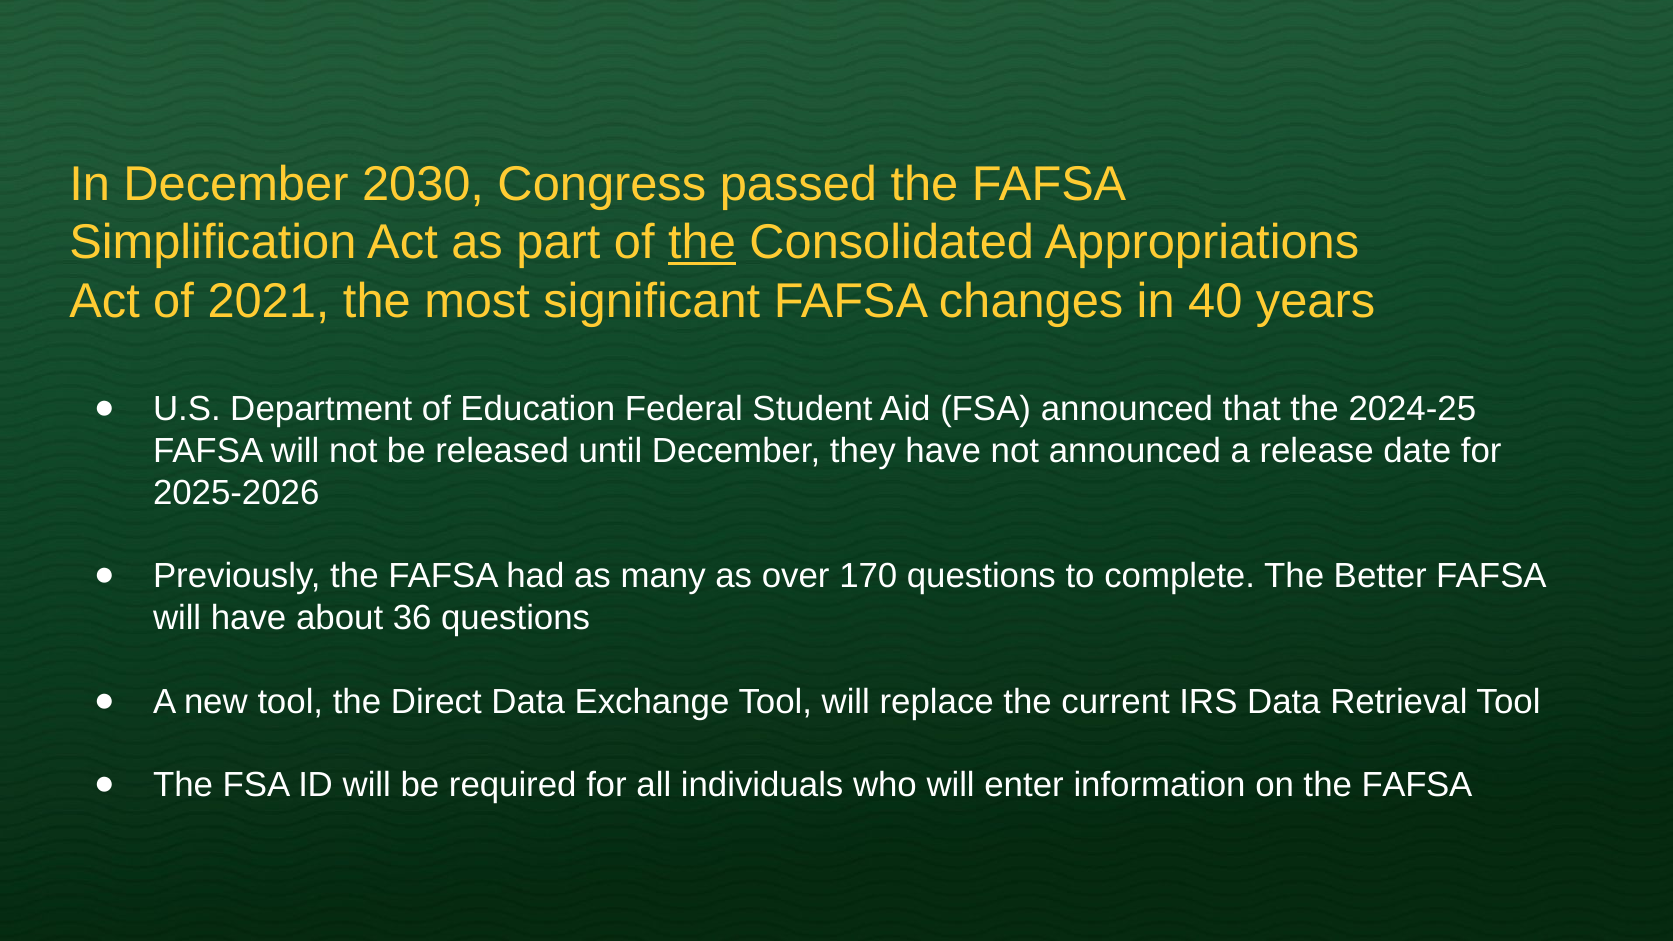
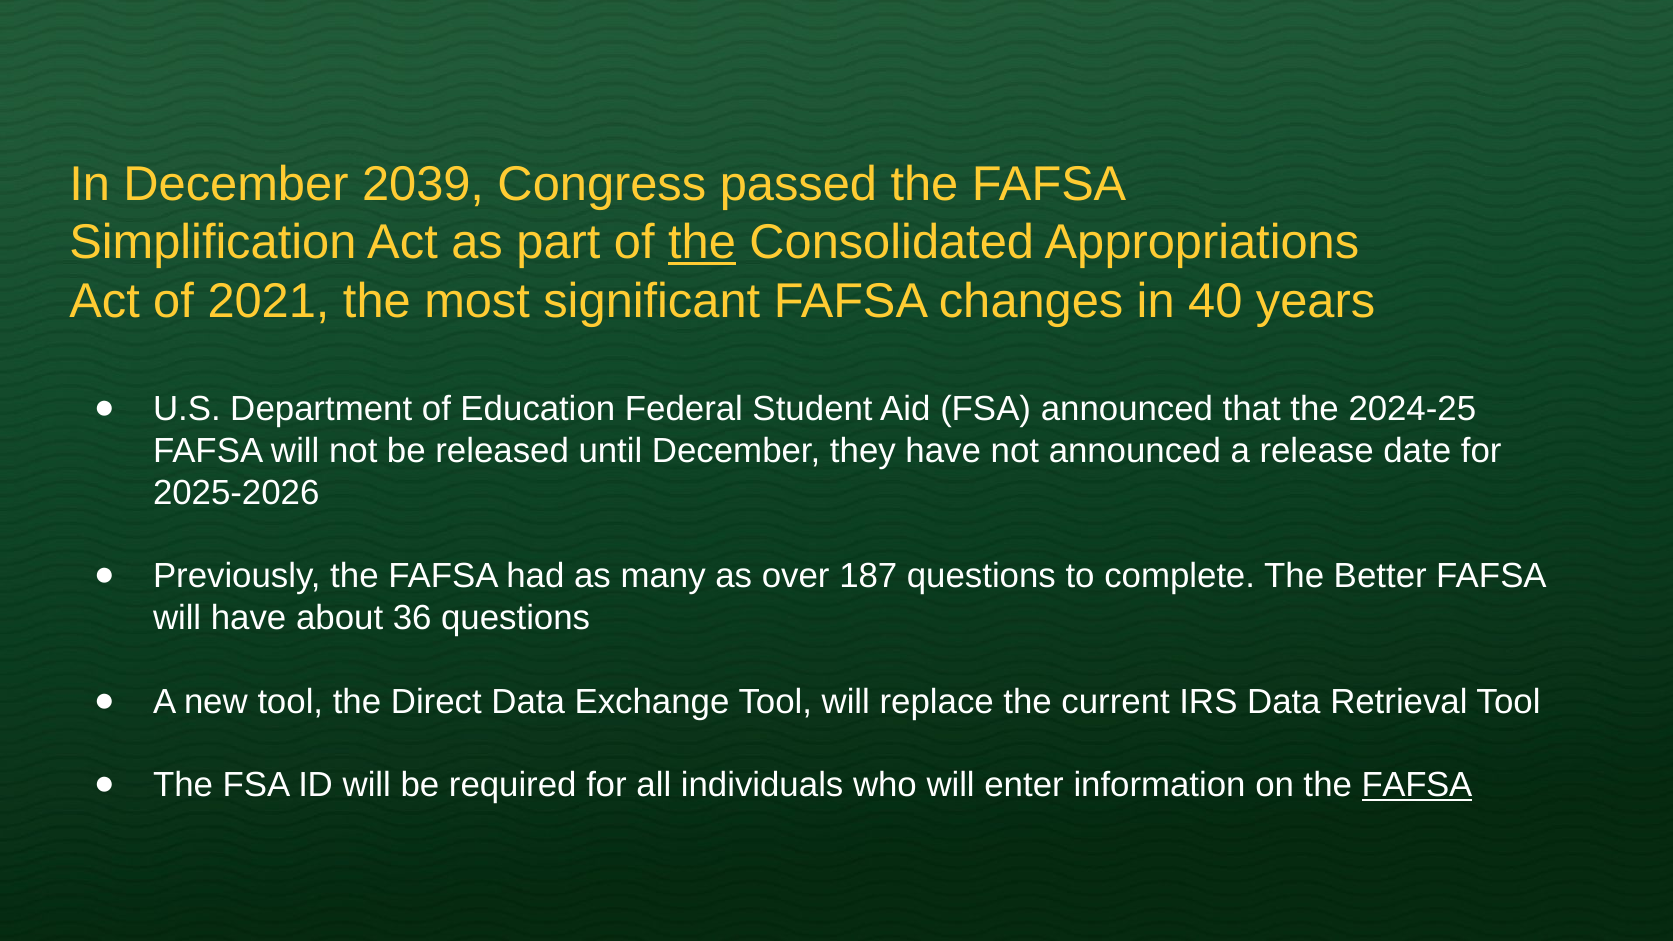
2030: 2030 -> 2039 (423, 184)
170: 170 -> 187 (868, 576)
FAFSA underline: none -> present (1417, 785)
